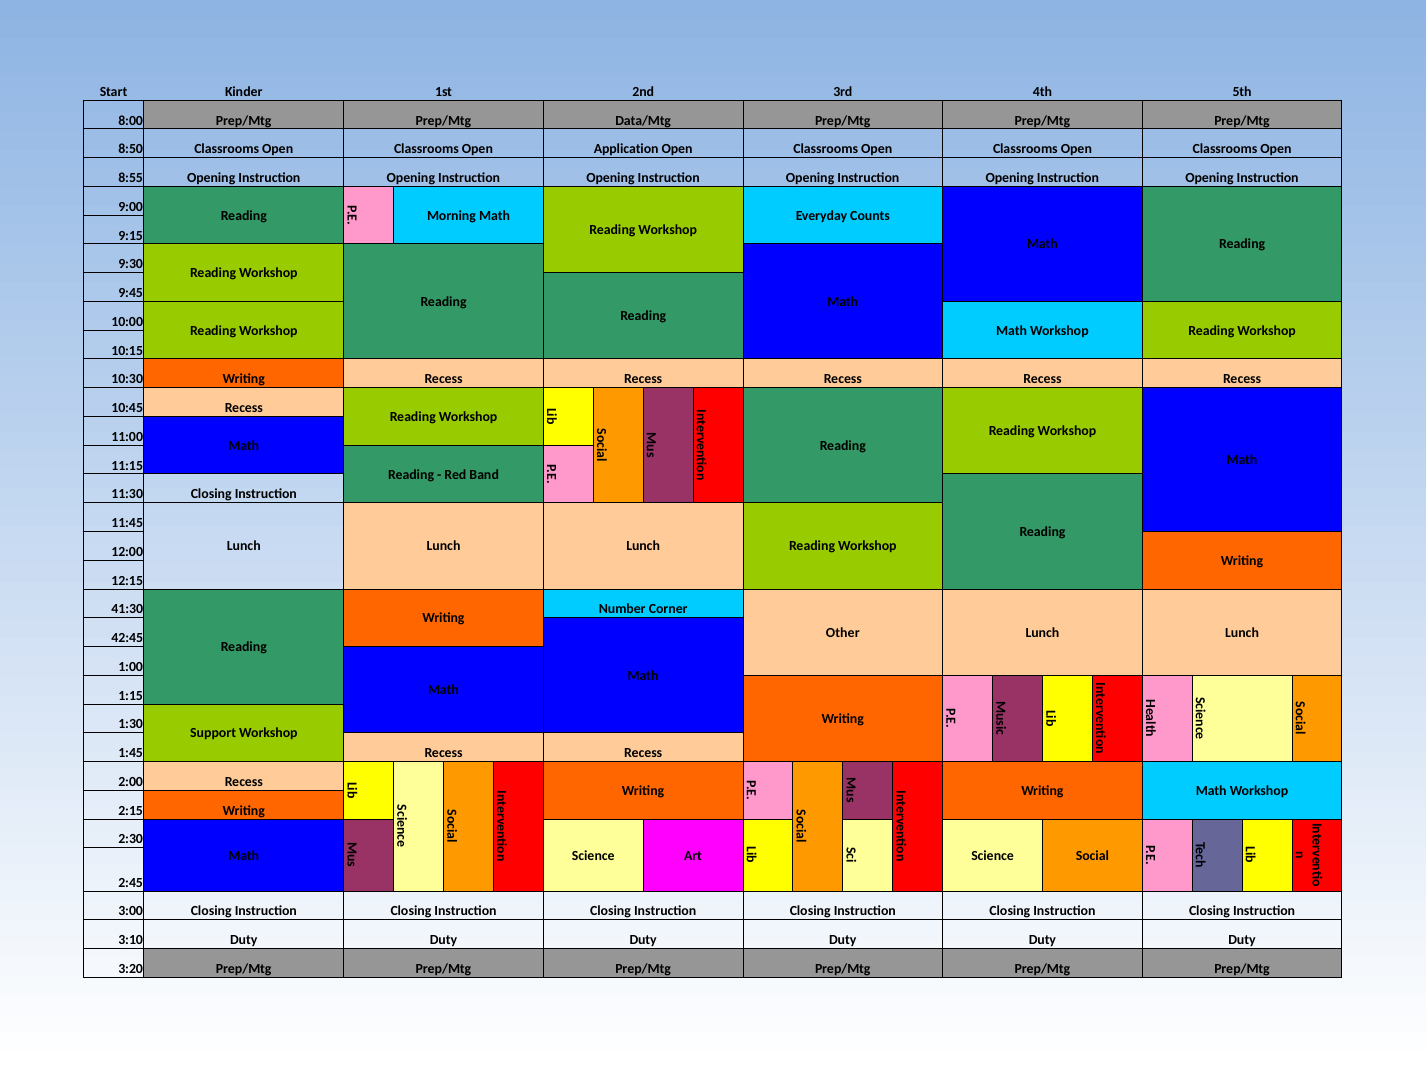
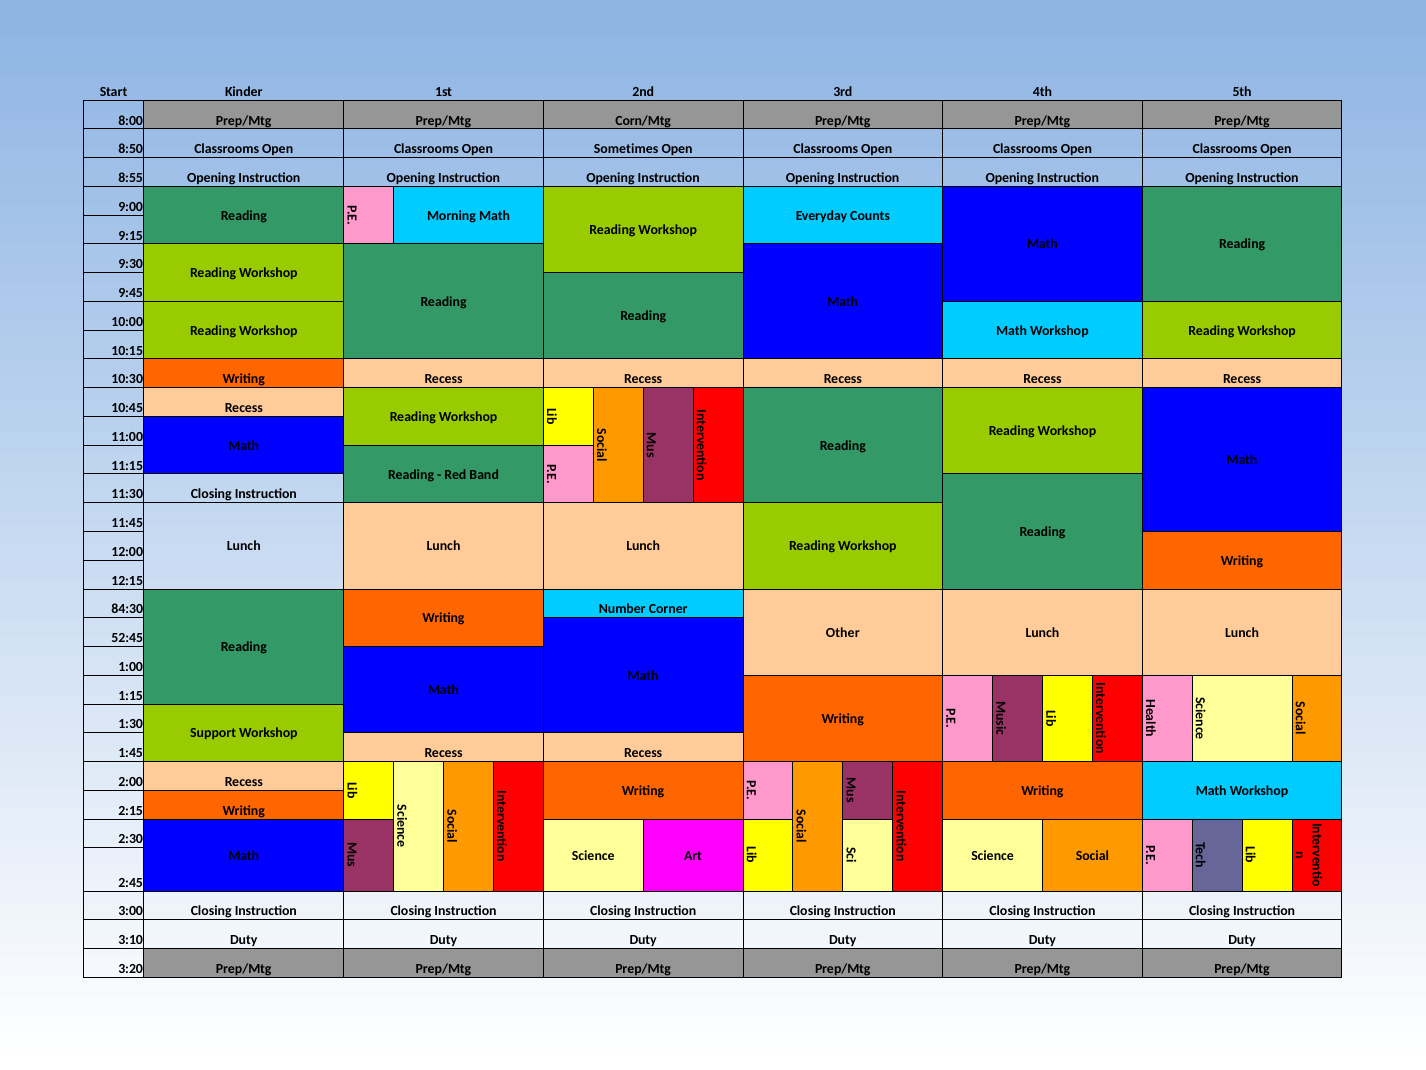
Data/Mtg: Data/Mtg -> Corn/Mtg (643, 120)
Application: Application -> Sometimes (626, 149)
41:30: 41:30 -> 84:30 (127, 609)
42:45: 42:45 -> 52:45 (127, 638)
